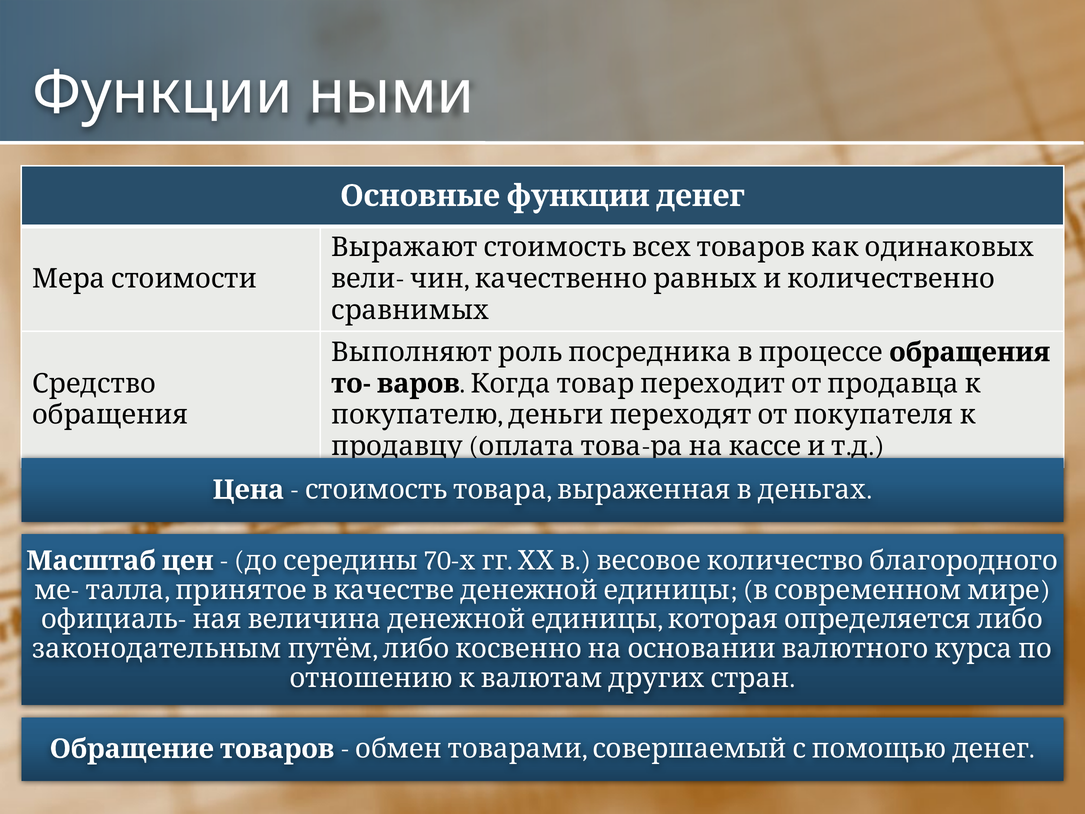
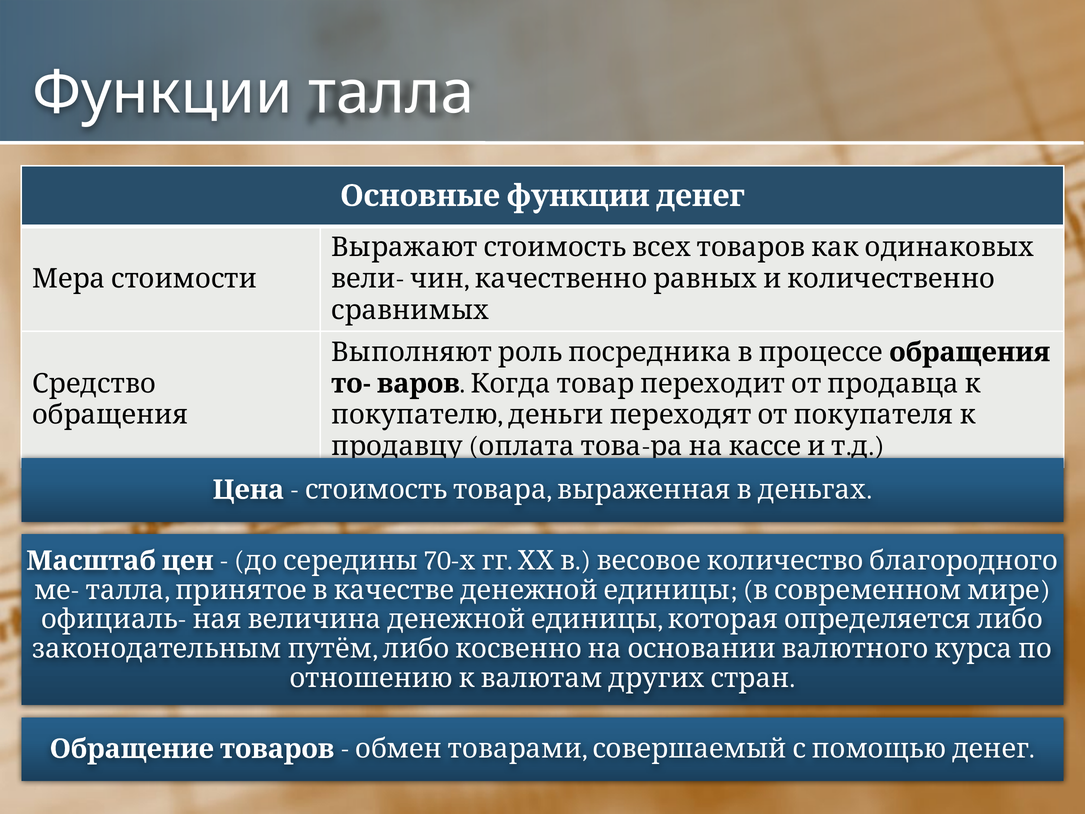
Функции ными: ными -> талла (391, 93)
